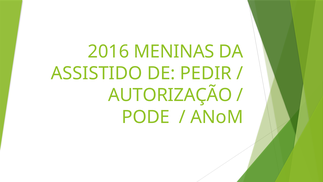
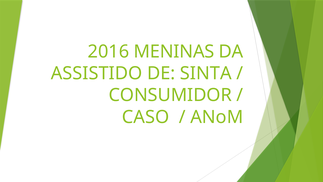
PEDIR: PEDIR -> SINTA (206, 73)
AUTORIZAÇÃO: AUTORIZAÇÃO -> CONSUMIDOR (170, 95)
PODE: PODE -> CASO (146, 117)
